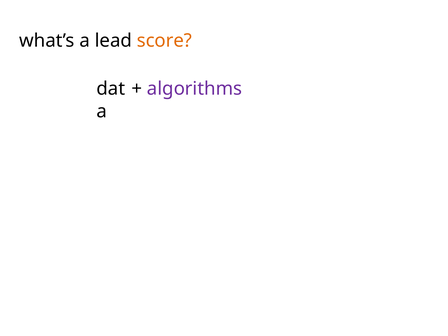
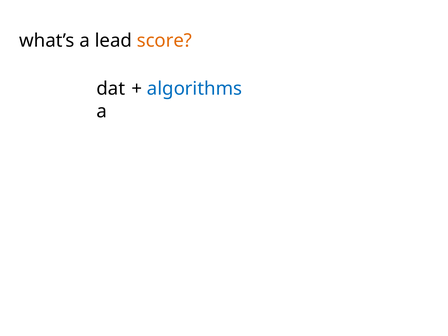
algorithms colour: purple -> blue (195, 89)
